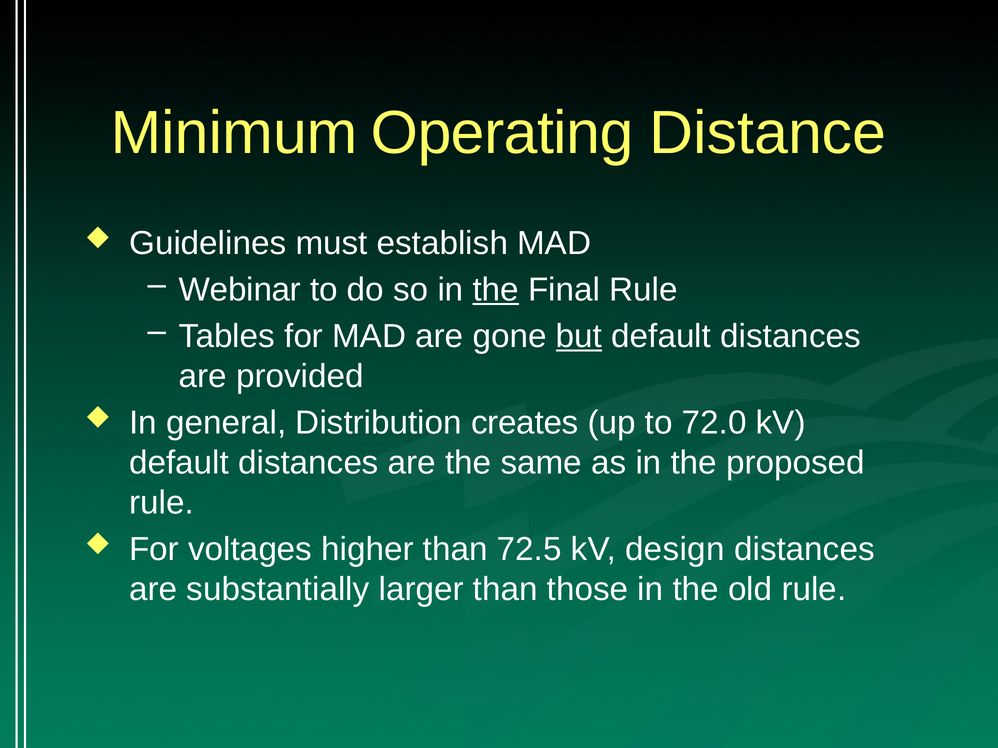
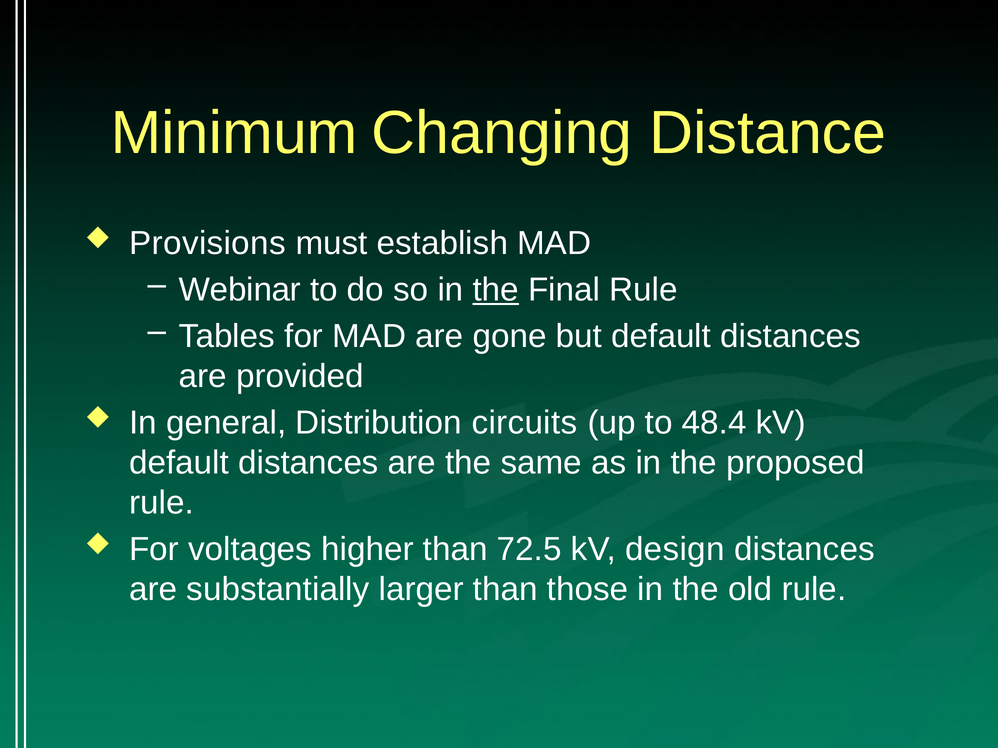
Operating: Operating -> Changing (502, 133)
Guidelines: Guidelines -> Provisions (208, 244)
but underline: present -> none (579, 337)
creates: creates -> circuits (524, 423)
72.0: 72.0 -> 48.4 (714, 423)
